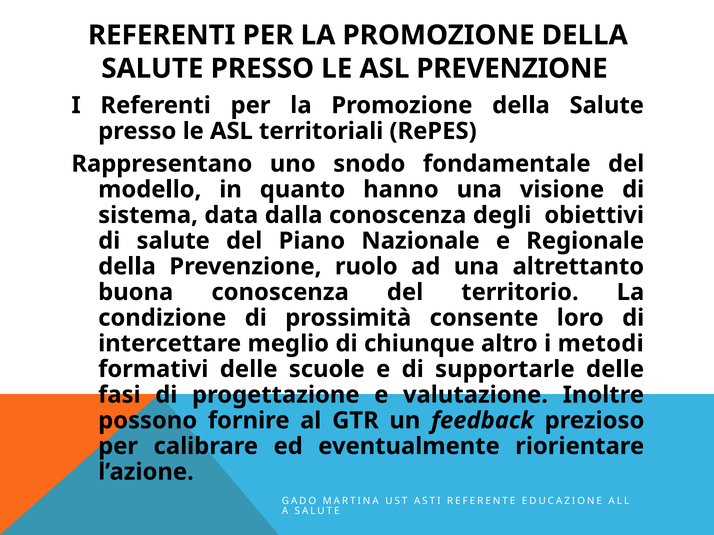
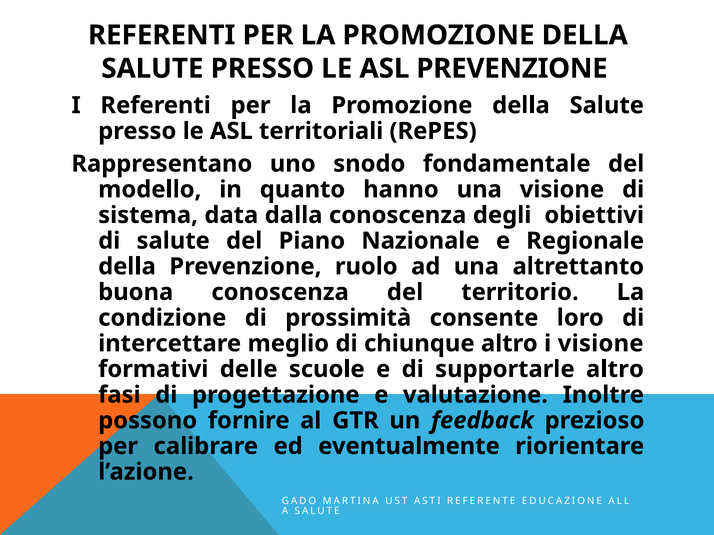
i metodi: metodi -> visione (601, 344)
supportarle delle: delle -> altro (615, 369)
